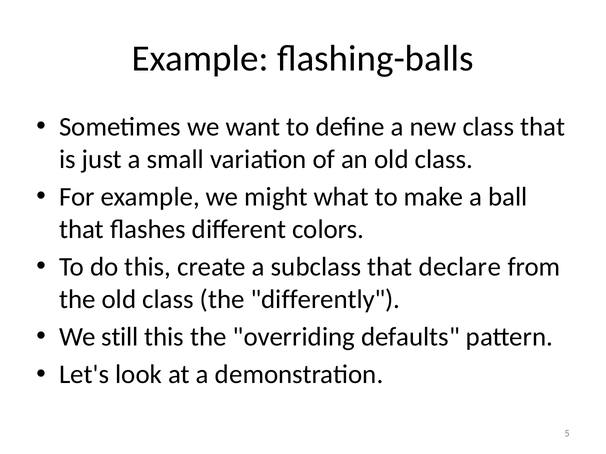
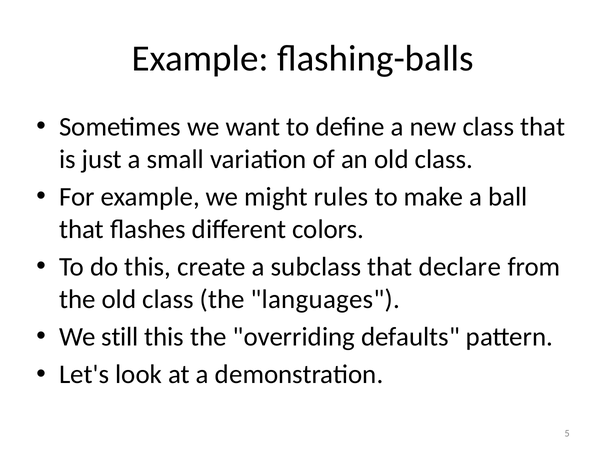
what: what -> rules (341, 197)
differently: differently -> languages (325, 300)
